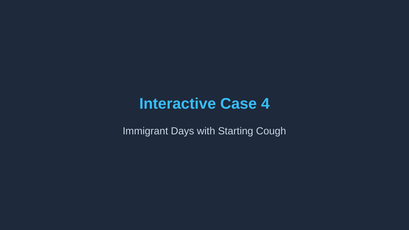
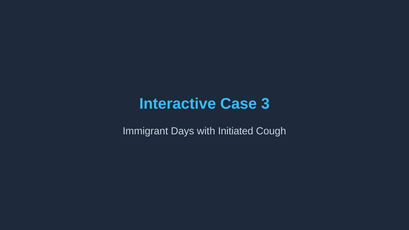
4: 4 -> 3 (265, 104)
Starting: Starting -> Initiated (236, 131)
